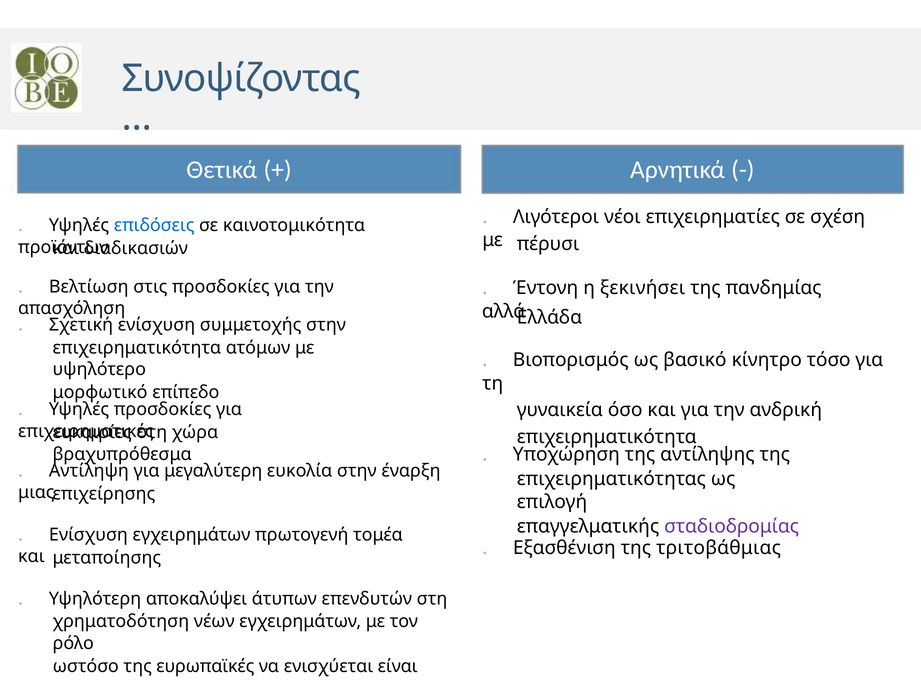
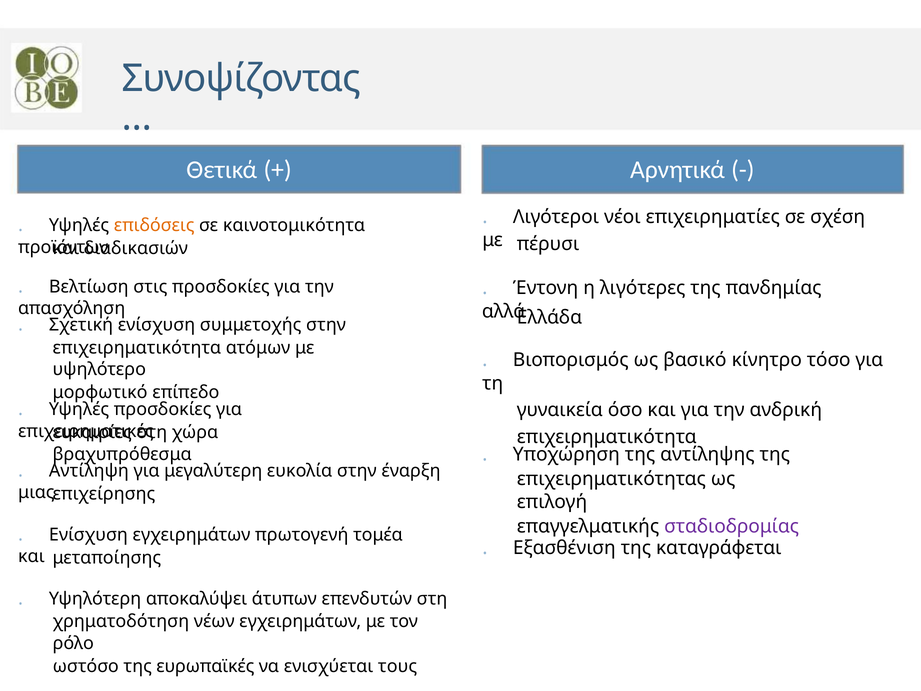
επιδόσεις colour: blue -> orange (154, 225)
ξεκινήσει: ξεκινήσει -> λιγότερες (643, 288)
τριτοβάθμιας: τριτοβάθμιας -> καταγράφεται (719, 548)
είναι: είναι -> τους (398, 666)
